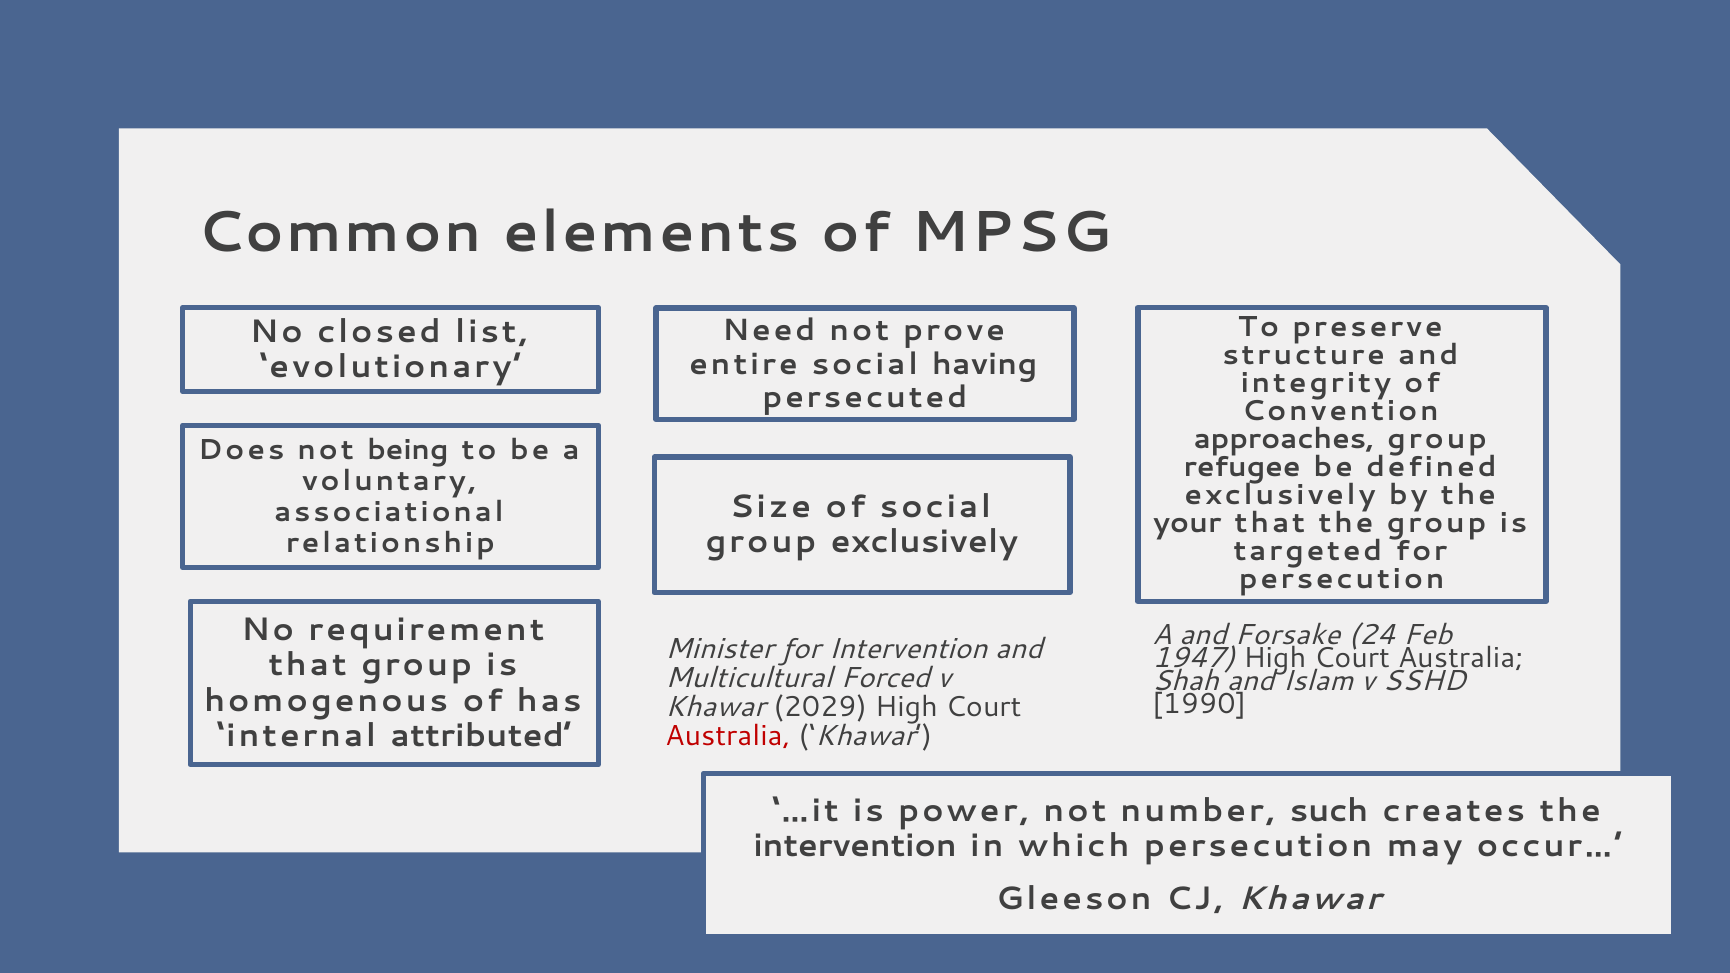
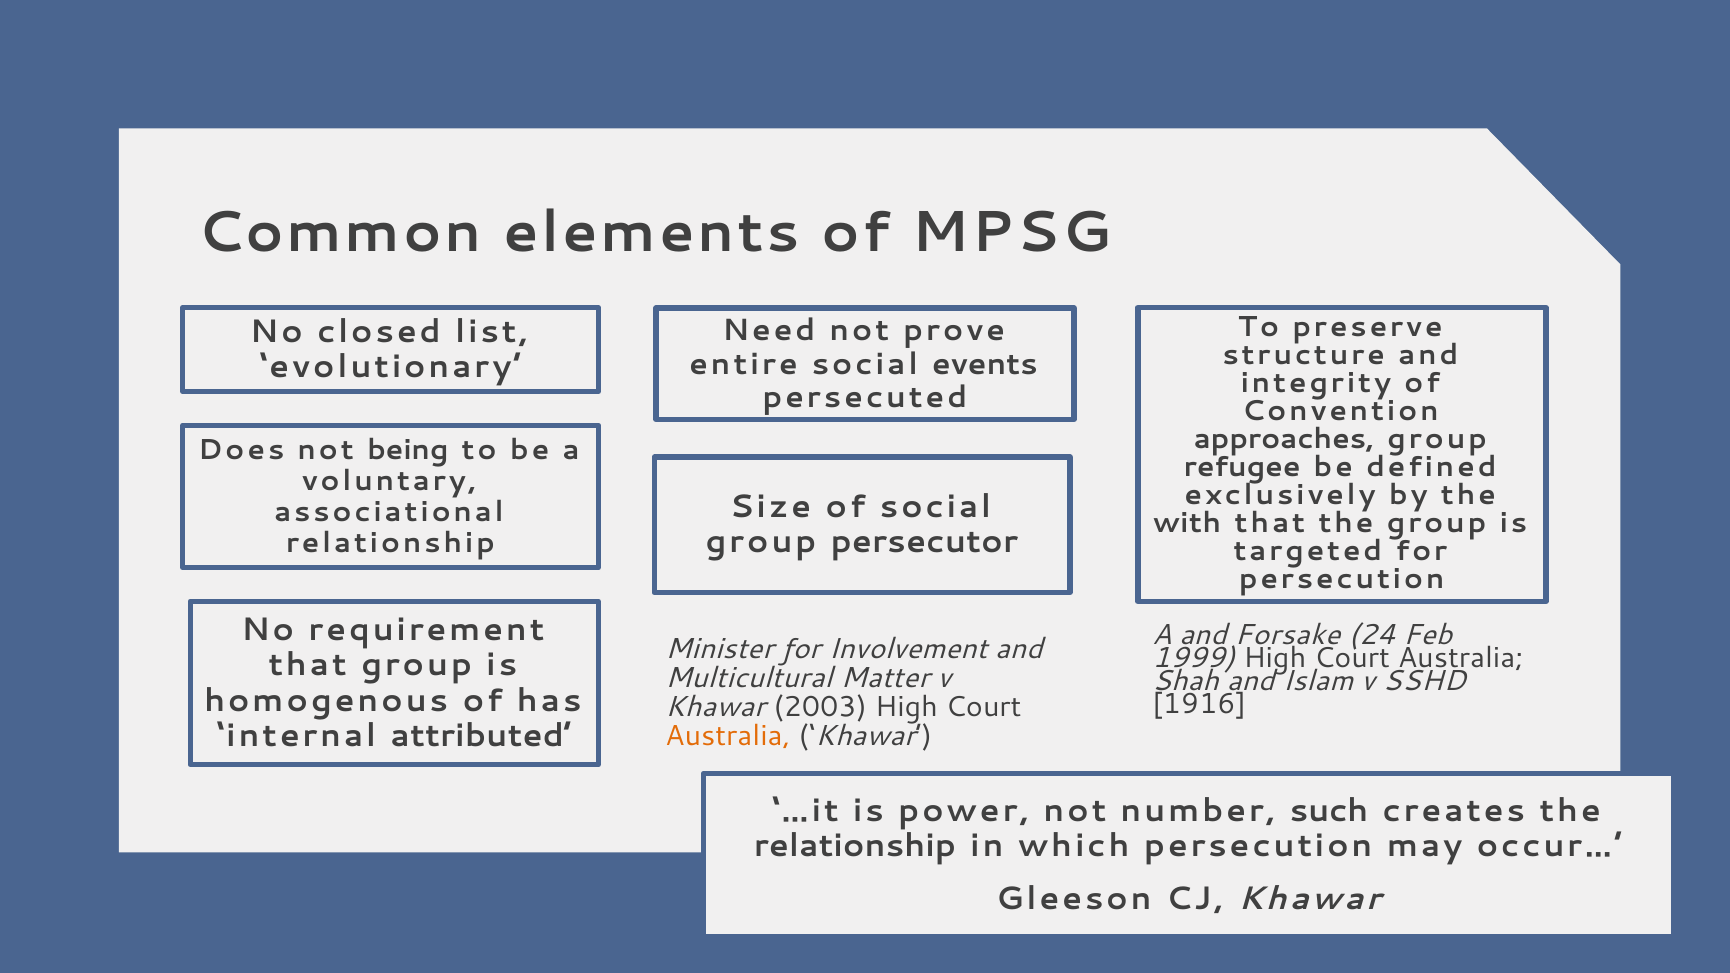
having: having -> events (985, 364)
your: your -> with (1187, 523)
group exclusively: exclusively -> persecutor (924, 542)
for Intervention: Intervention -> Involvement (908, 649)
1947: 1947 -> 1999 (1194, 658)
Forced: Forced -> Matter (885, 678)
1990: 1990 -> 1916 (1199, 704)
2029: 2029 -> 2003 (820, 707)
Australia colour: red -> orange (728, 736)
intervention: intervention -> relationship (855, 846)
